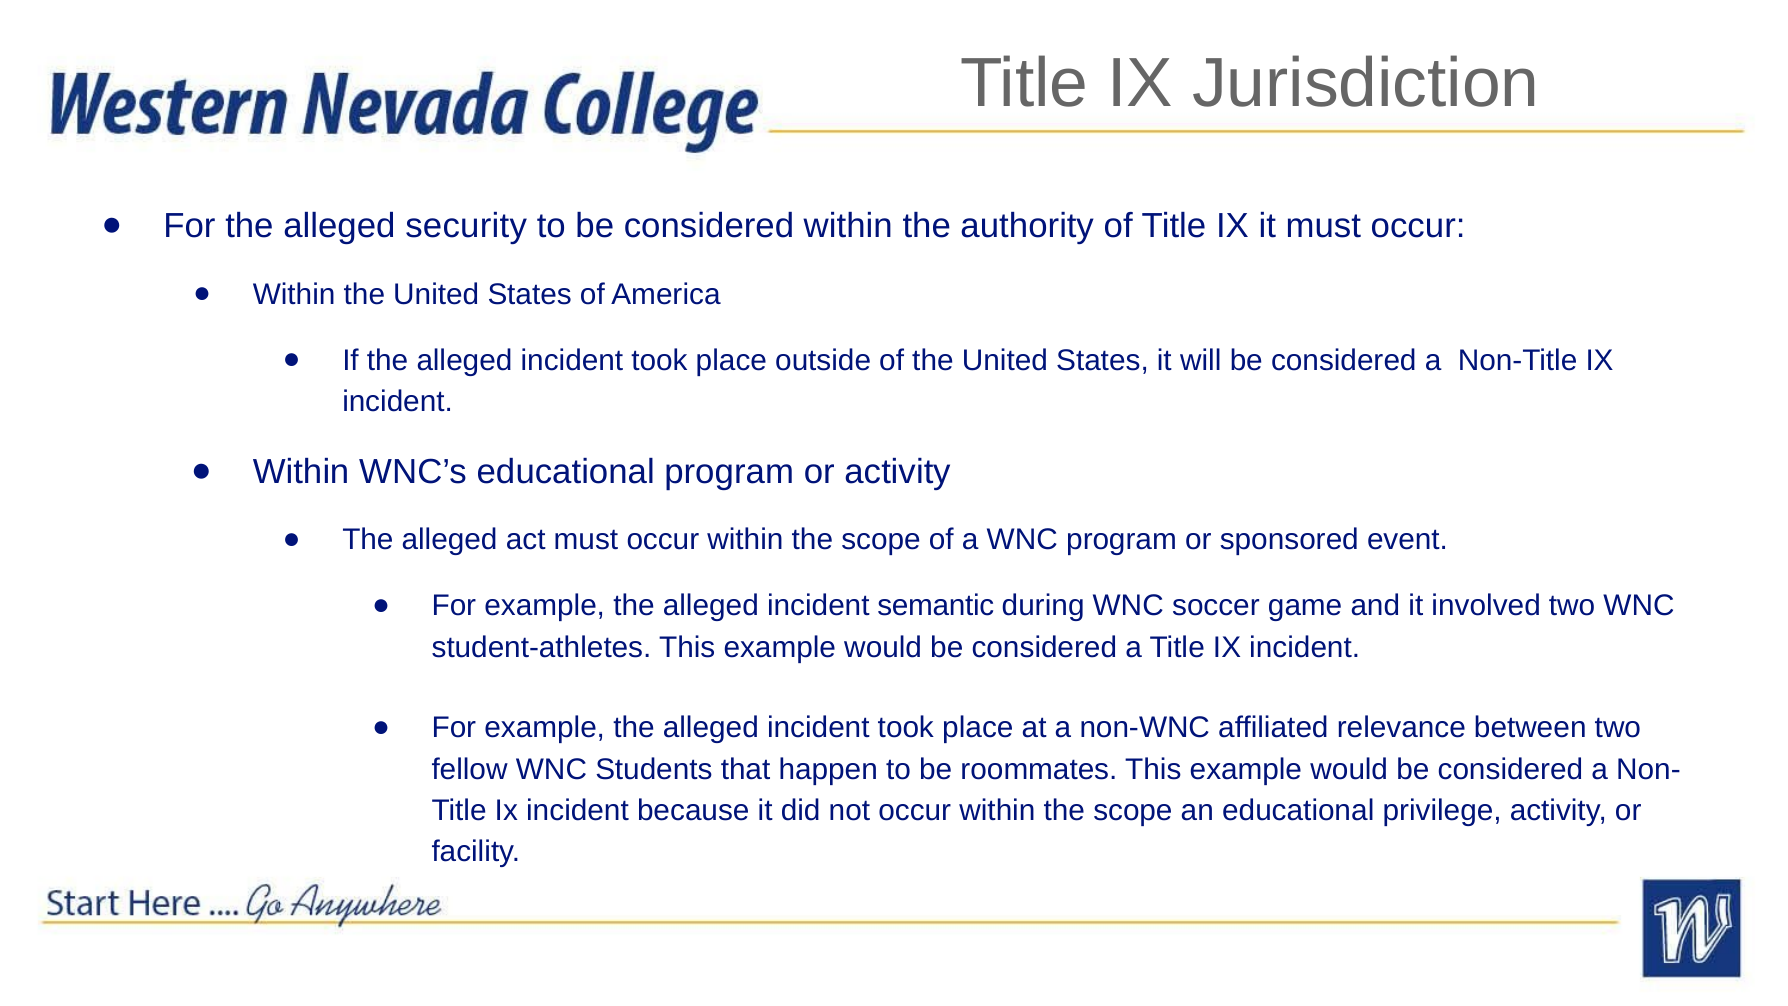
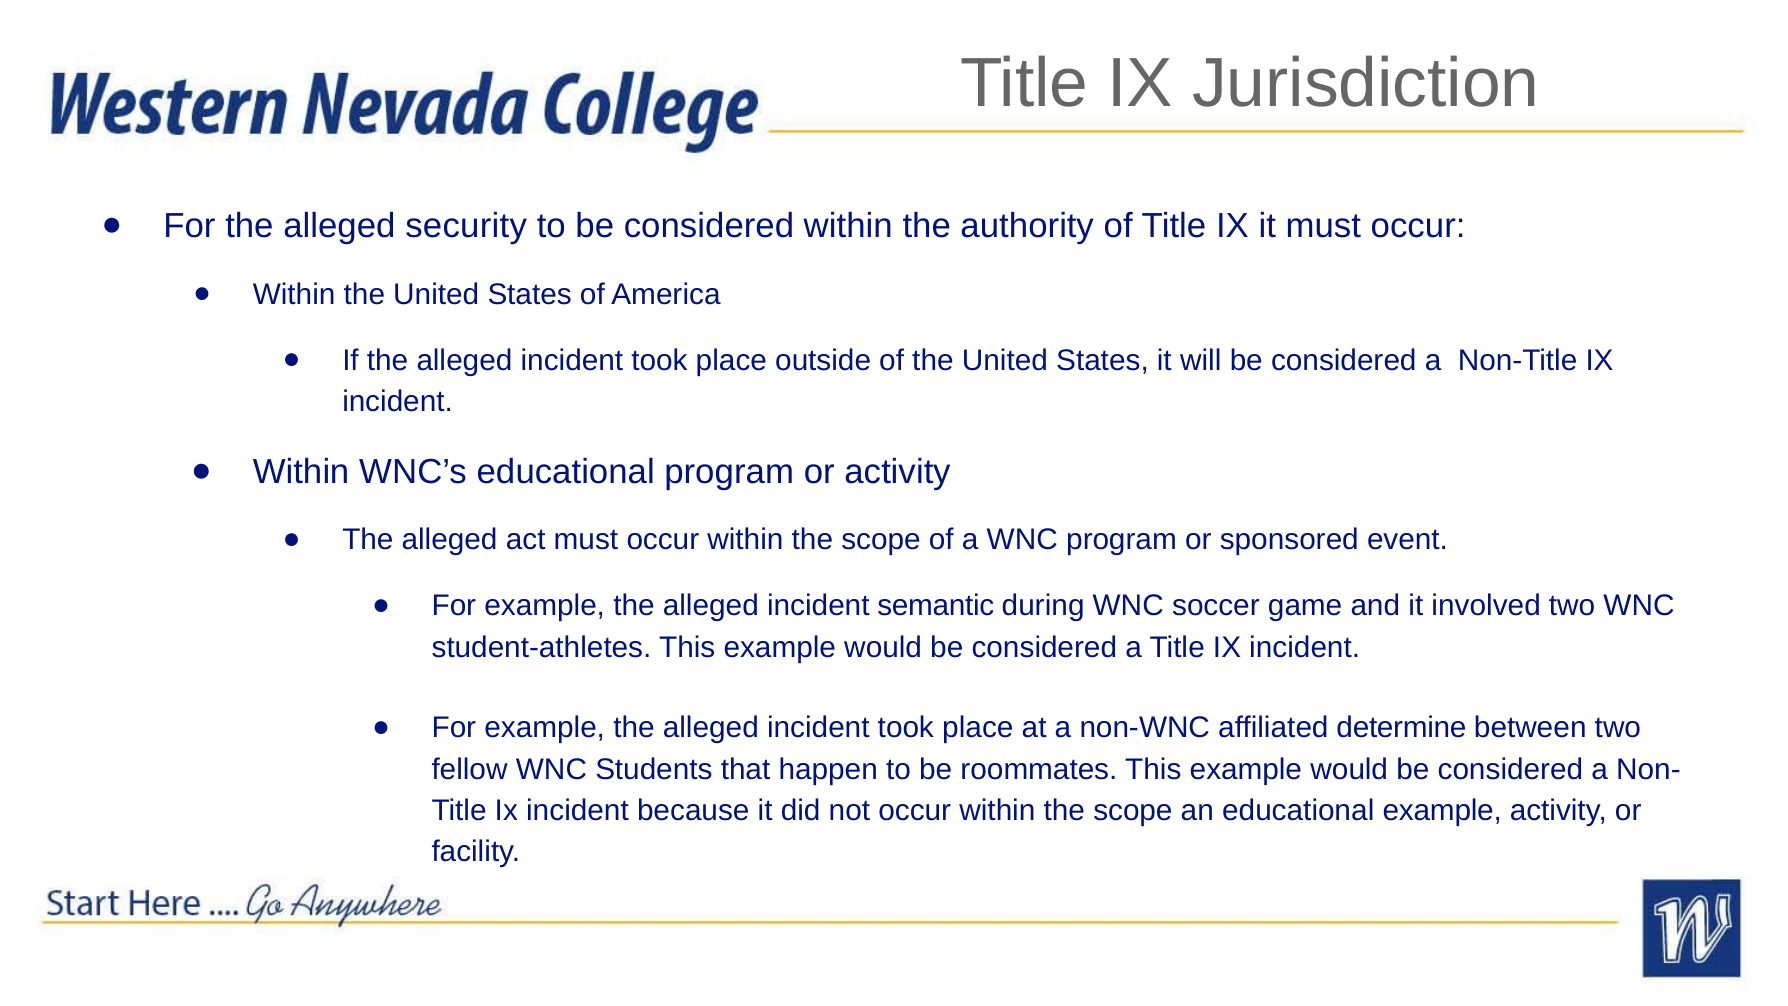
relevance: relevance -> determine (1401, 728)
educational privilege: privilege -> example (1442, 810)
